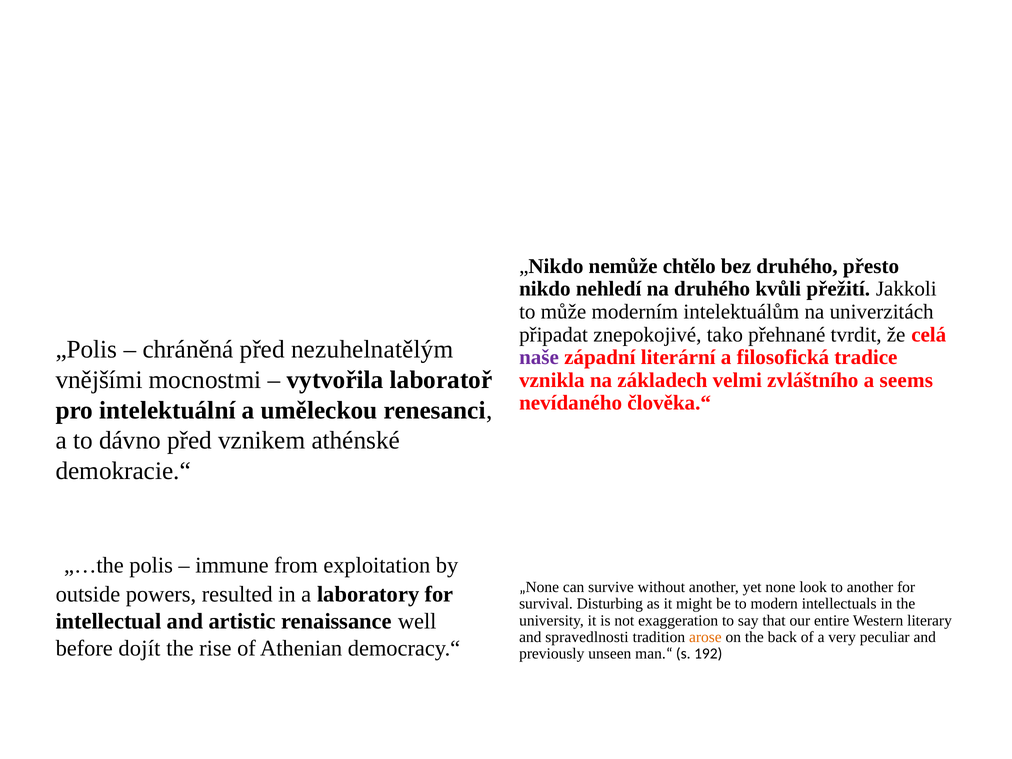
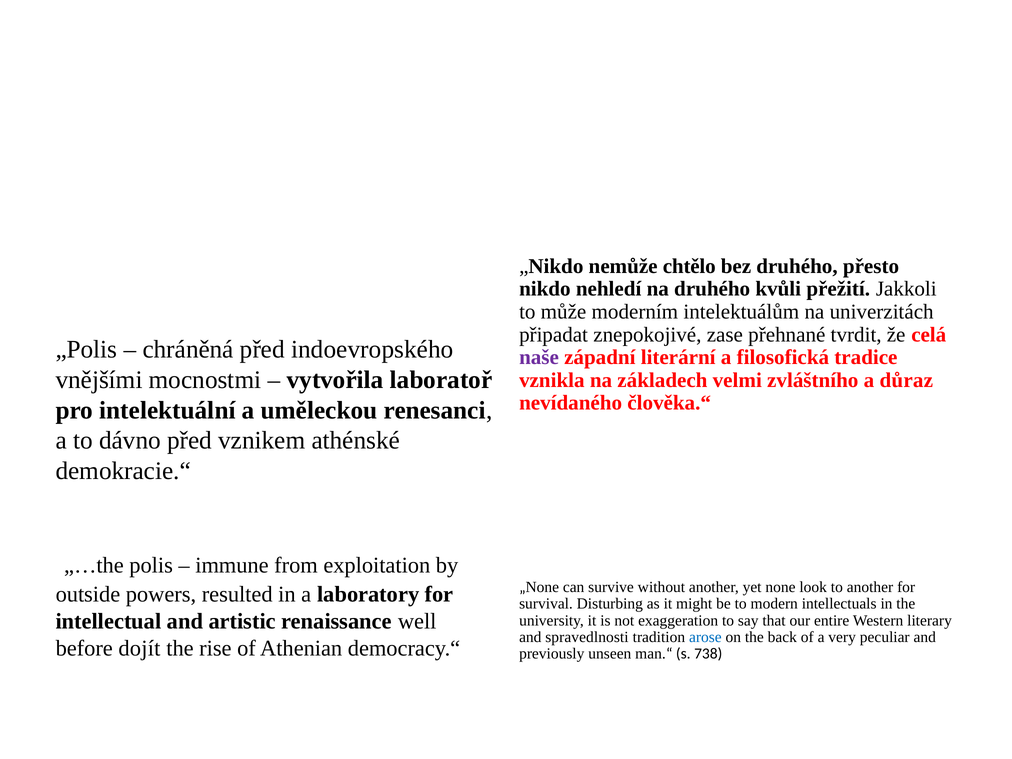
tako: tako -> zase (725, 335)
nezuhelnatělým: nezuhelnatělým -> indoevropského (372, 350)
seems: seems -> důraz (906, 380)
arose colour: orange -> blue (705, 637)
192: 192 -> 738 (708, 654)
